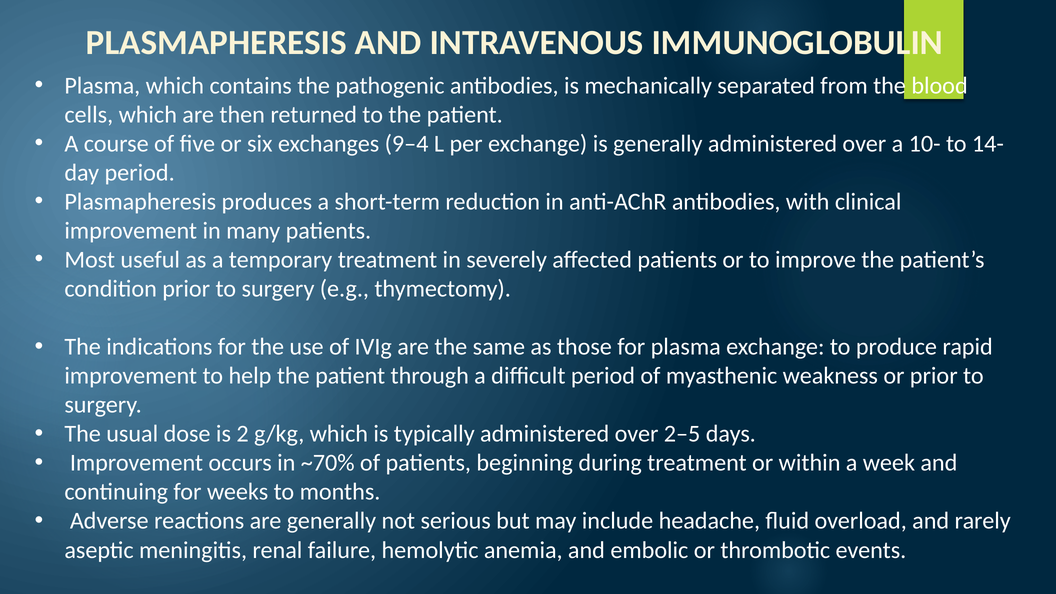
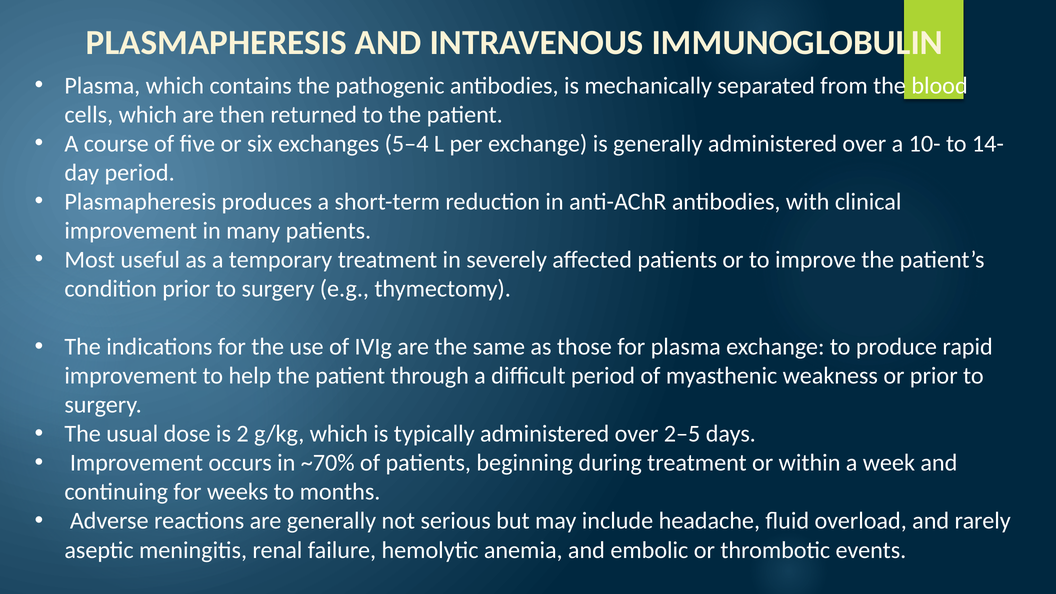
9–4: 9–4 -> 5–4 (407, 144)
